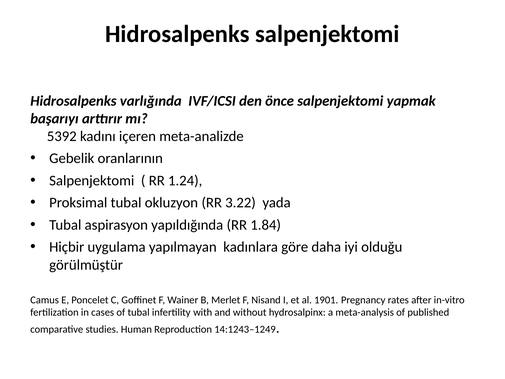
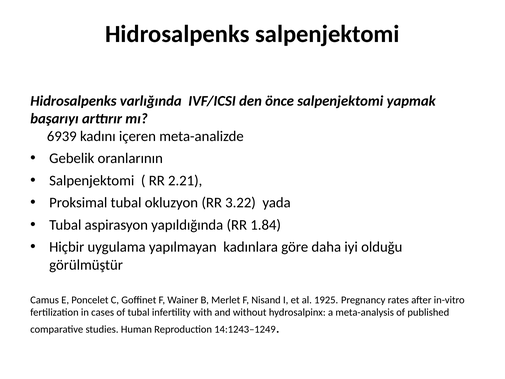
5392: 5392 -> 6939 (62, 136)
1.24: 1.24 -> 2.21 (185, 180)
1901: 1901 -> 1925 (326, 300)
